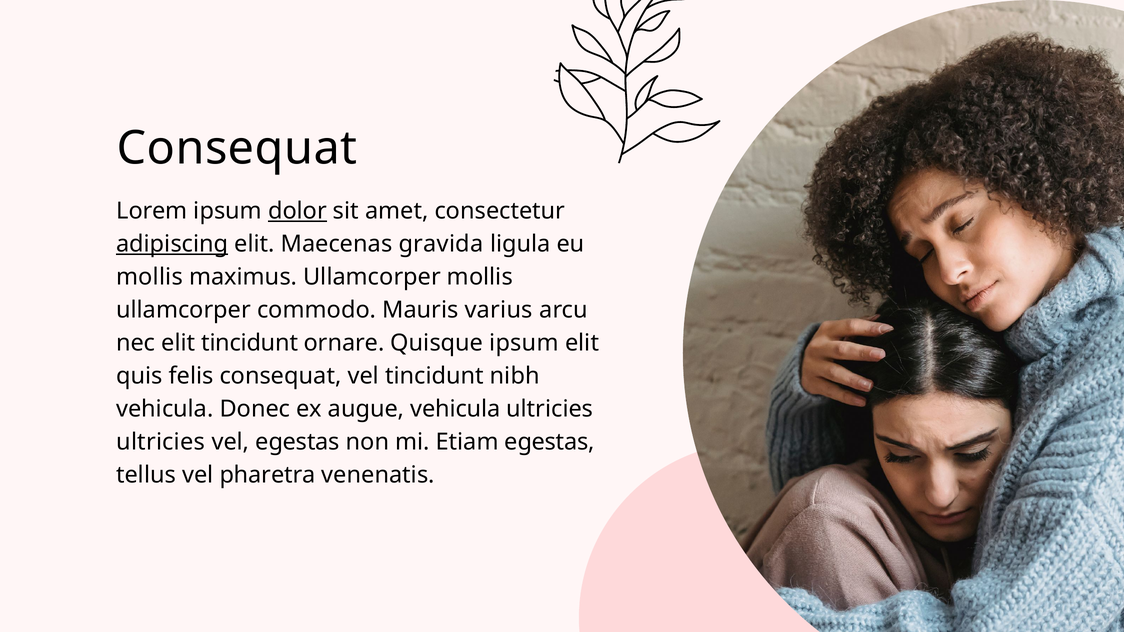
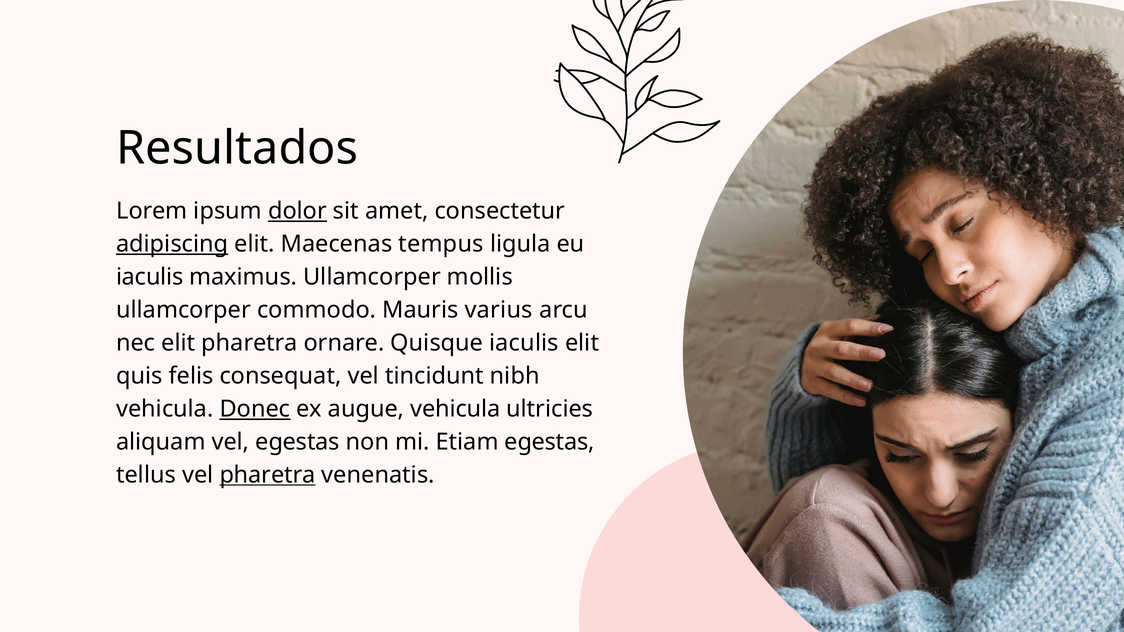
Consequat: Consequat -> Resultados (237, 148)
gravida: gravida -> tempus (441, 244)
mollis: mollis -> iaculis (150, 277)
elit tincidunt: tincidunt -> pharetra (250, 343)
Quisque ipsum: ipsum -> iaculis (524, 343)
Donec underline: none -> present (255, 409)
ultricies: ultricies -> aliquam (161, 442)
pharetra underline: none -> present (268, 475)
